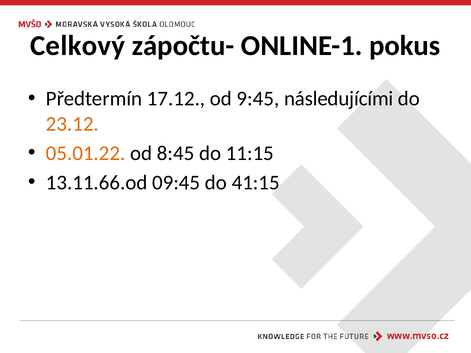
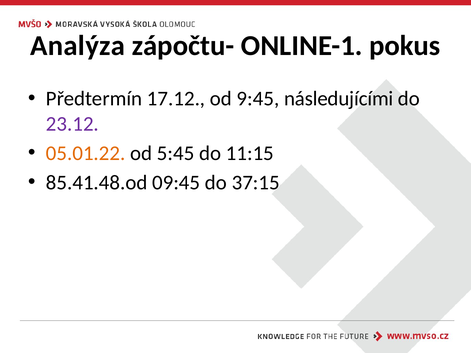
Celkový: Celkový -> Analýza (78, 46)
23.12 colour: orange -> purple (72, 124)
8:45: 8:45 -> 5:45 (176, 153)
13.11.66.od: 13.11.66.od -> 85.41.48.od (97, 183)
41:15: 41:15 -> 37:15 (256, 183)
